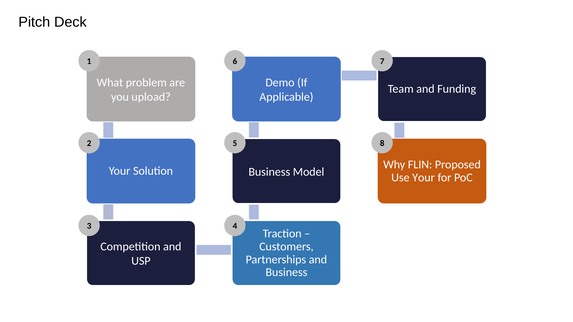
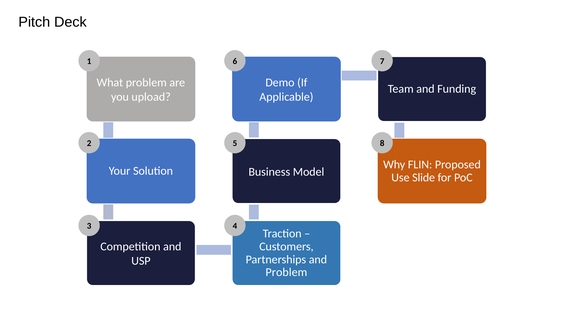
Use Your: Your -> Slide (424, 178)
Business: Business -> Problem (286, 273)
